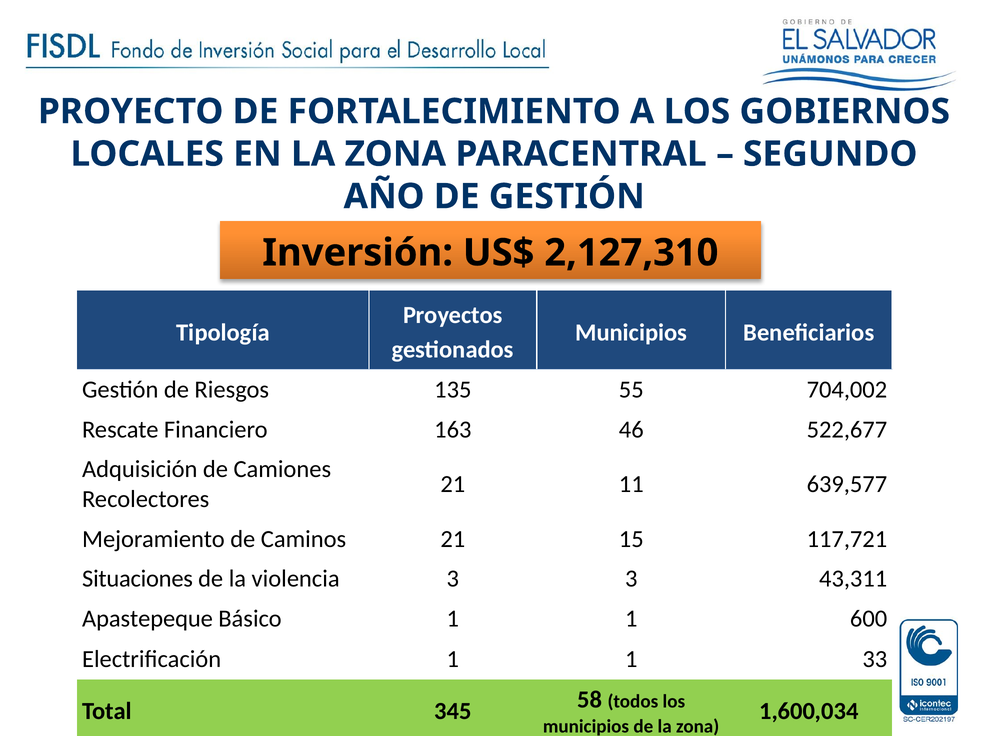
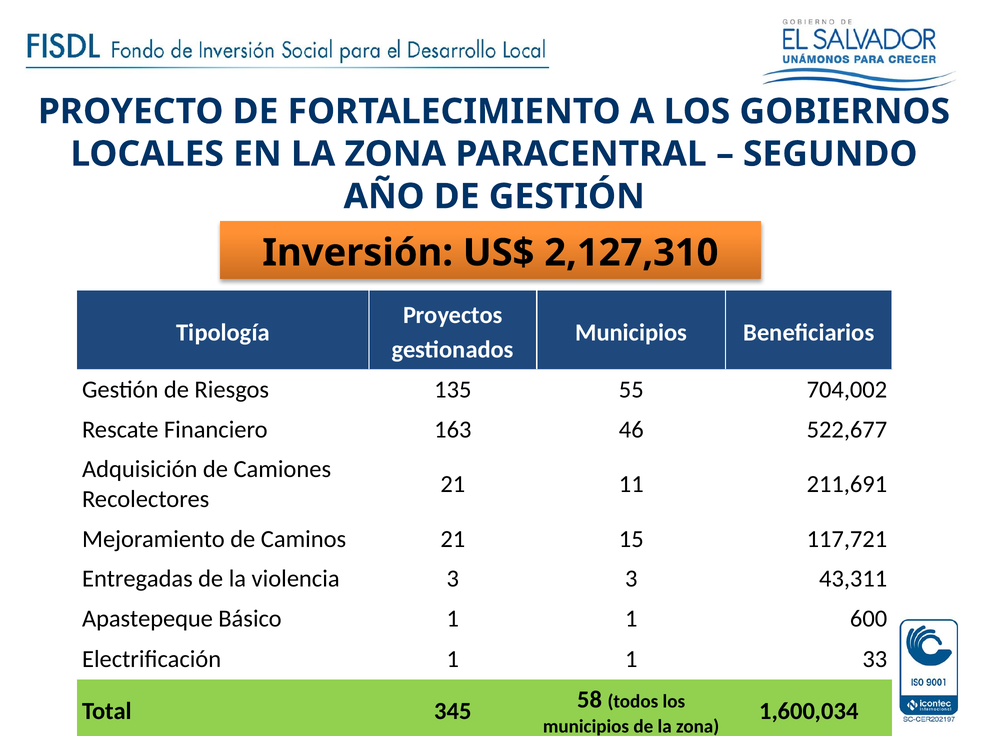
639,577: 639,577 -> 211,691 (847, 484)
Situaciones: Situaciones -> Entregadas (137, 579)
